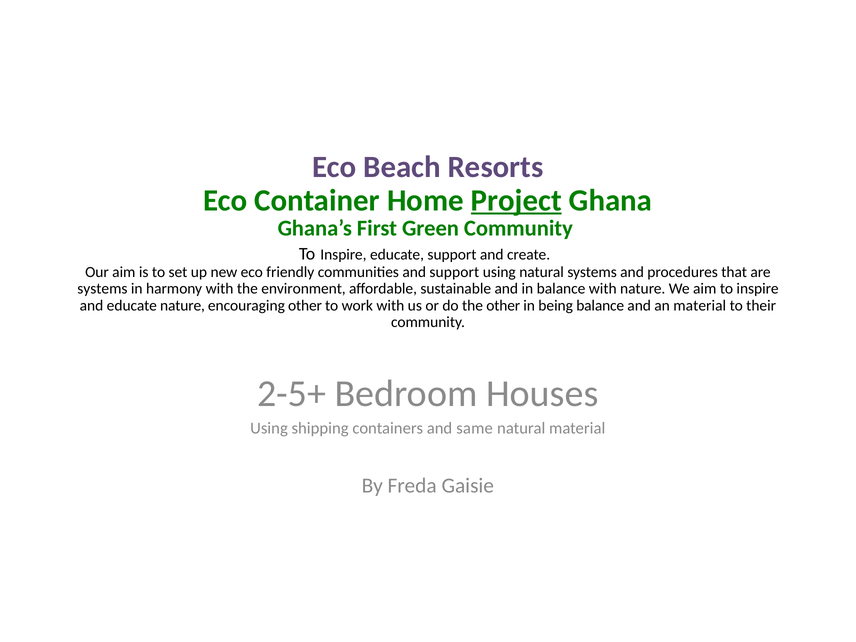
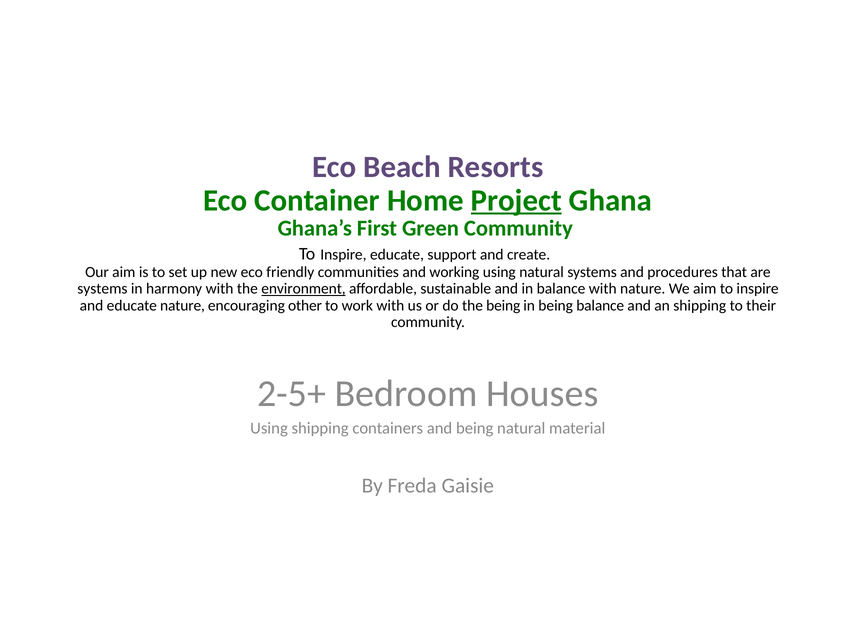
and support: support -> working (454, 272)
environment underline: none -> present (304, 289)
the other: other -> being (503, 306)
an material: material -> shipping (700, 306)
and same: same -> being (475, 428)
